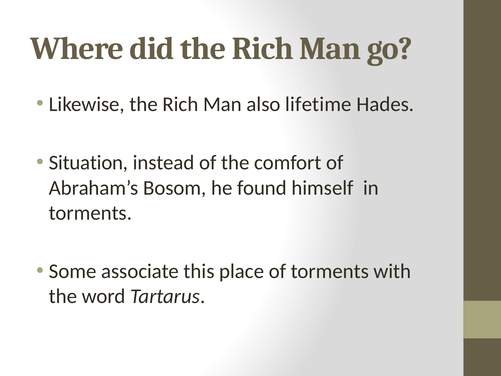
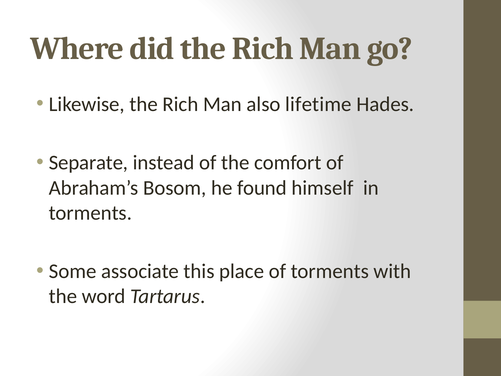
Situation: Situation -> Separate (89, 163)
